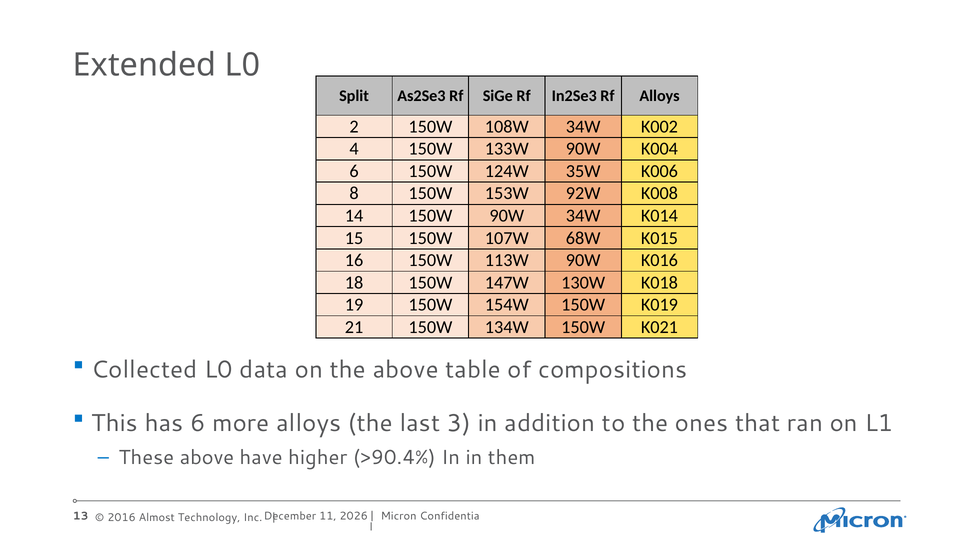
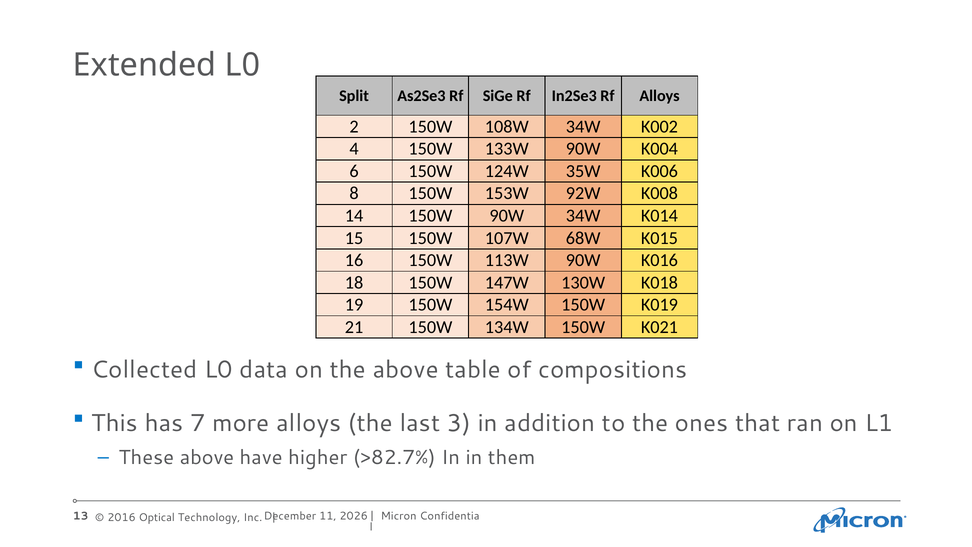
has 6: 6 -> 7 (198, 423)
>90.4%: >90.4% -> >82.7% (394, 457)
Almost: Almost -> Optical (157, 517)
